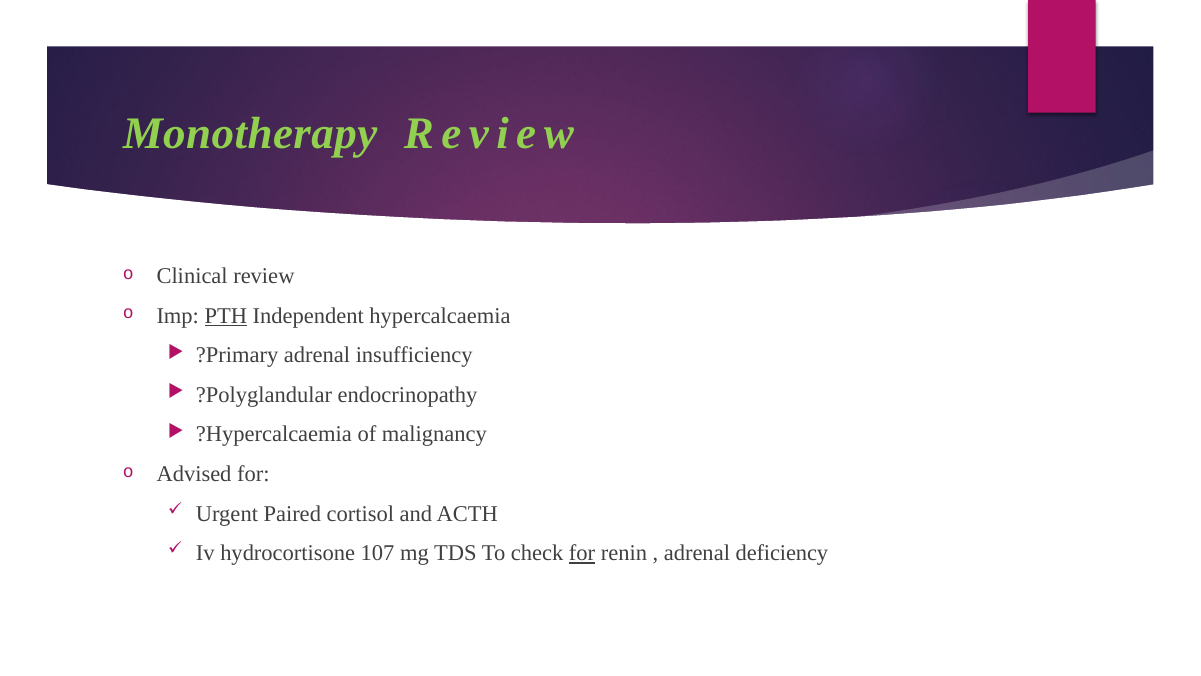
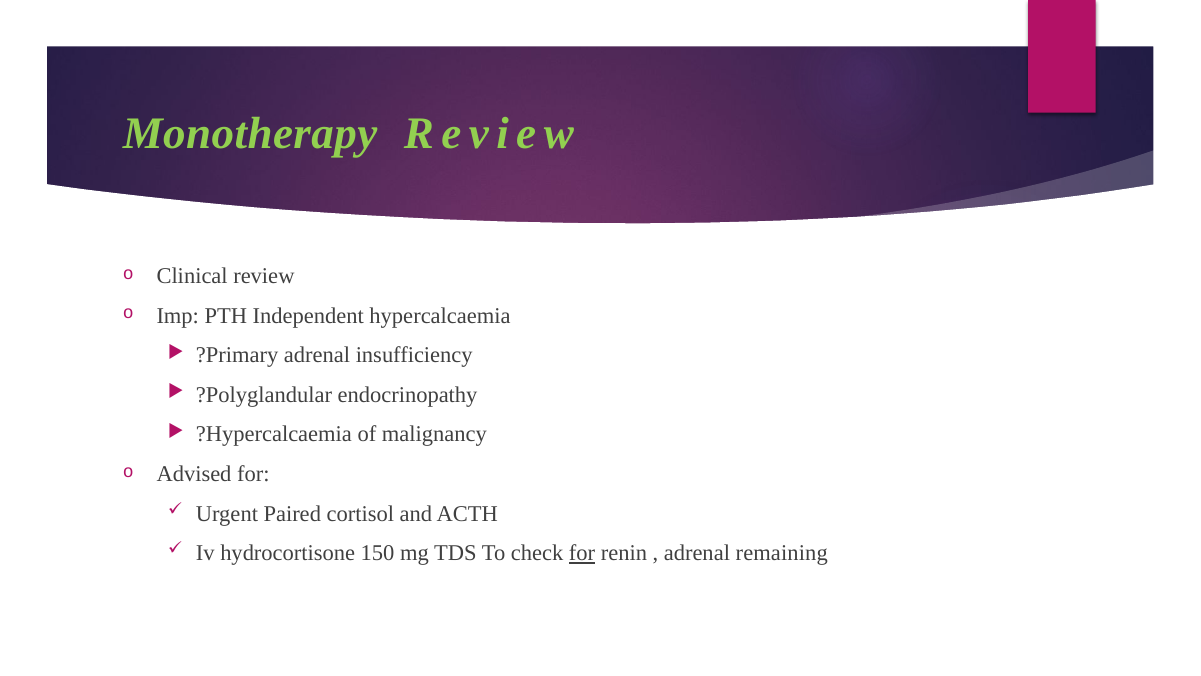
PTH underline: present -> none (226, 316)
107: 107 -> 150 (378, 553)
deficiency: deficiency -> remaining (782, 553)
